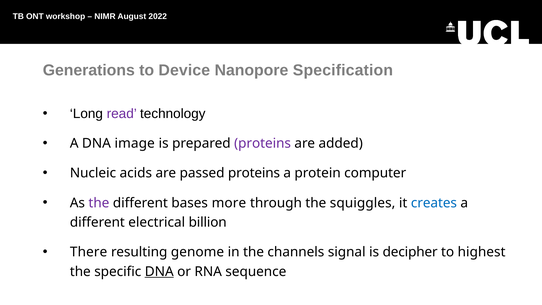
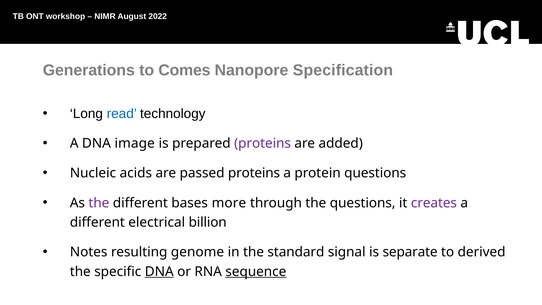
Device: Device -> Comes (184, 70)
read colour: purple -> blue (122, 114)
protein computer: computer -> questions (375, 173)
the squiggles: squiggles -> questions (363, 203)
creates colour: blue -> purple (434, 203)
There: There -> Notes (89, 252)
channels: channels -> standard (296, 252)
decipher: decipher -> separate (410, 252)
highest: highest -> derived (482, 252)
sequence underline: none -> present (256, 271)
